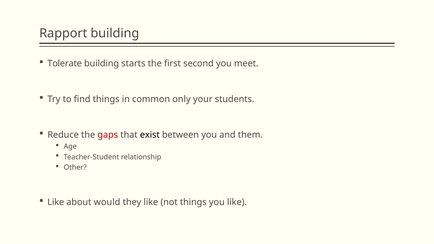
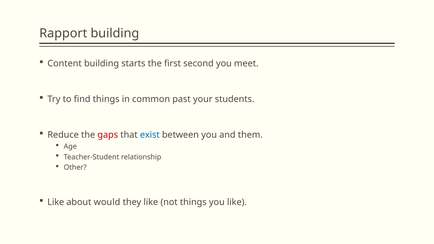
Tolerate: Tolerate -> Content (65, 63)
only: only -> past (182, 99)
exist colour: black -> blue (150, 135)
